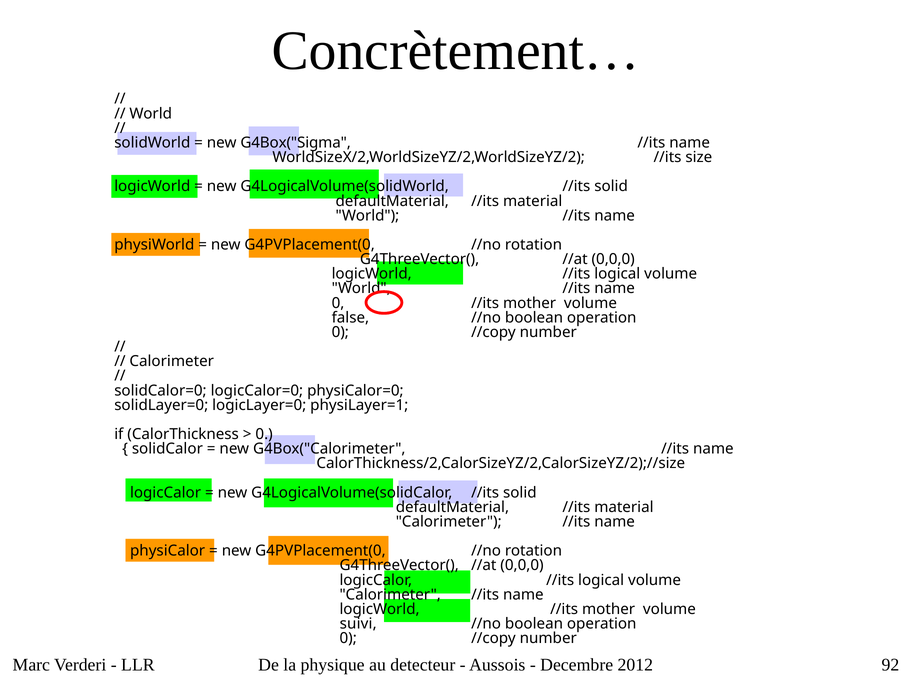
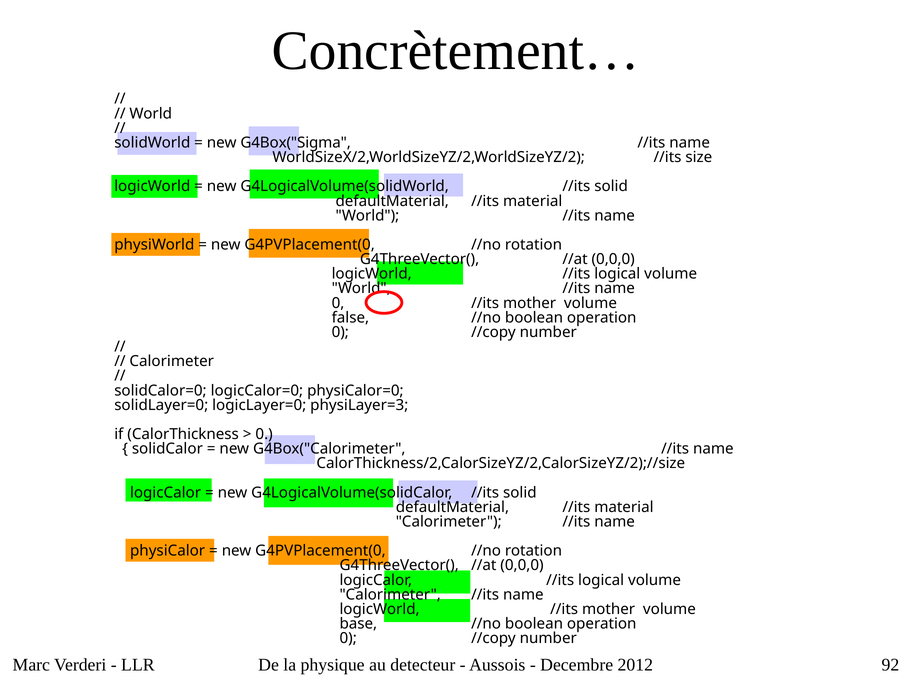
physiLayer=1: physiLayer=1 -> physiLayer=3 (359, 405)
suivi: suivi -> base (358, 624)
